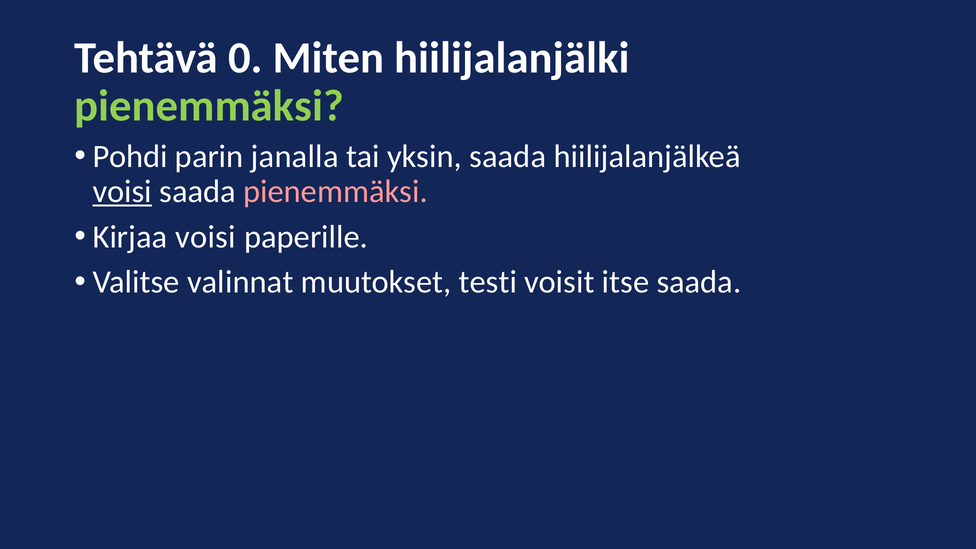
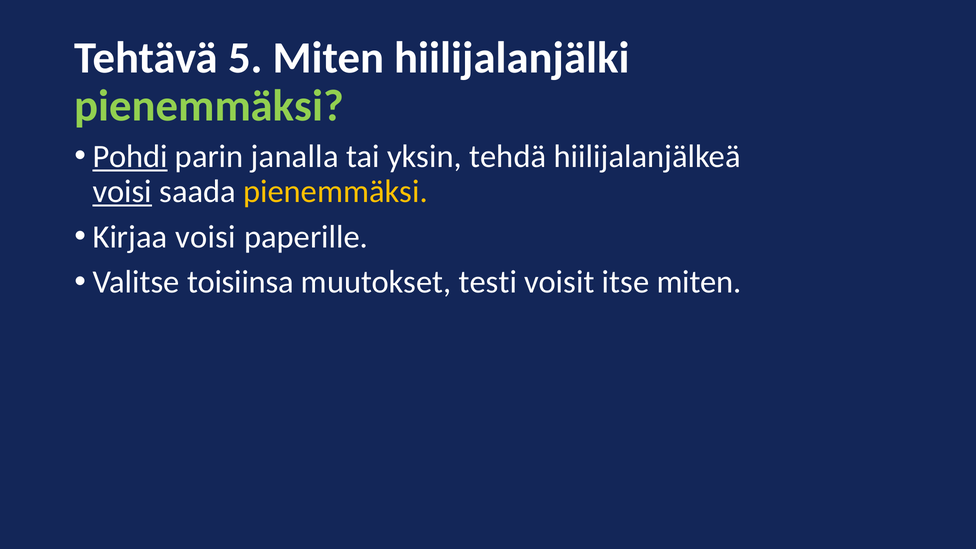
0: 0 -> 5 (245, 58)
Pohdi underline: none -> present (130, 156)
yksin saada: saada -> tehdä (508, 156)
pienemmäksi colour: pink -> yellow (335, 192)
valinnat: valinnat -> toisiinsa (240, 282)
itse saada: saada -> miten (699, 282)
